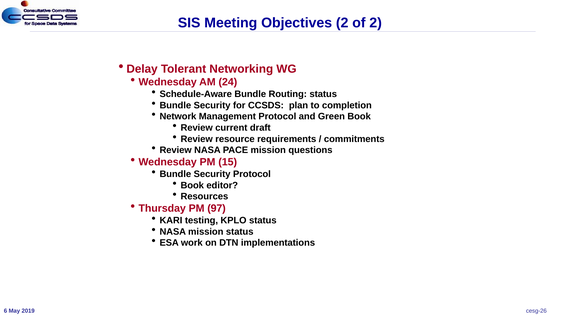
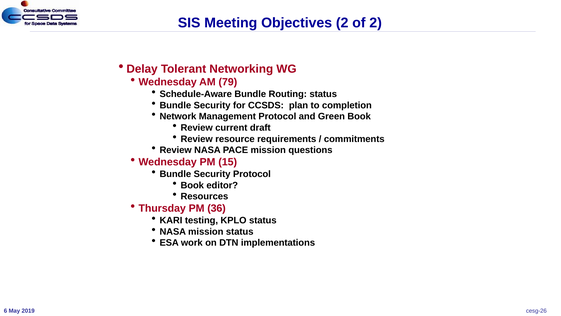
24: 24 -> 79 (228, 82)
97: 97 -> 36 (217, 208)
